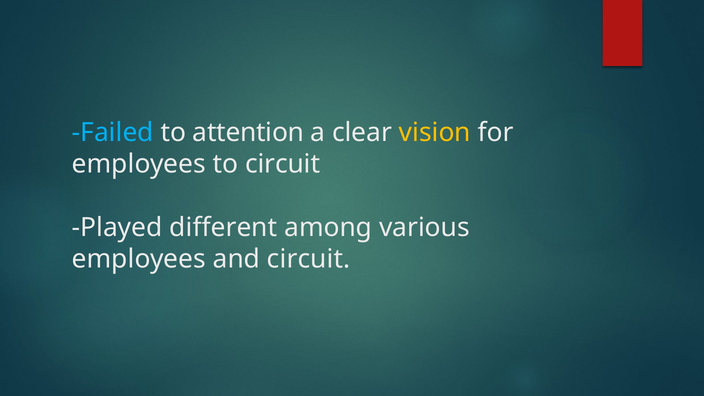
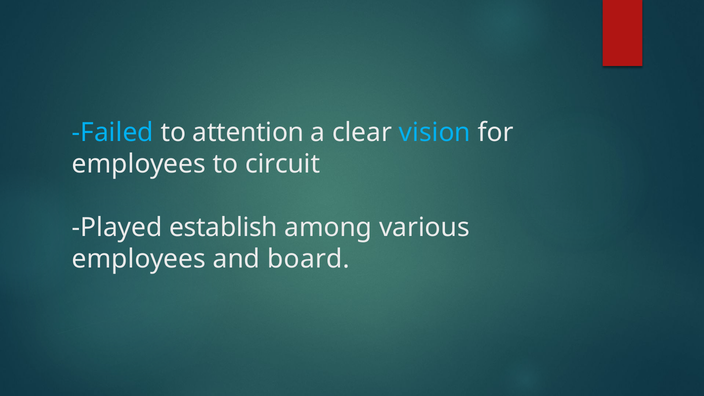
vision colour: yellow -> light blue (435, 132)
different: different -> establish (224, 228)
and circuit: circuit -> board (309, 259)
